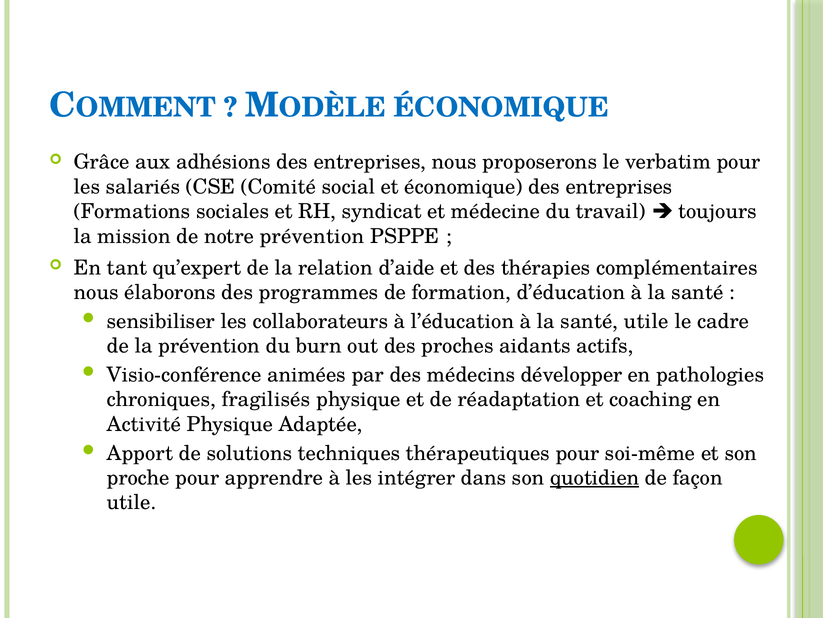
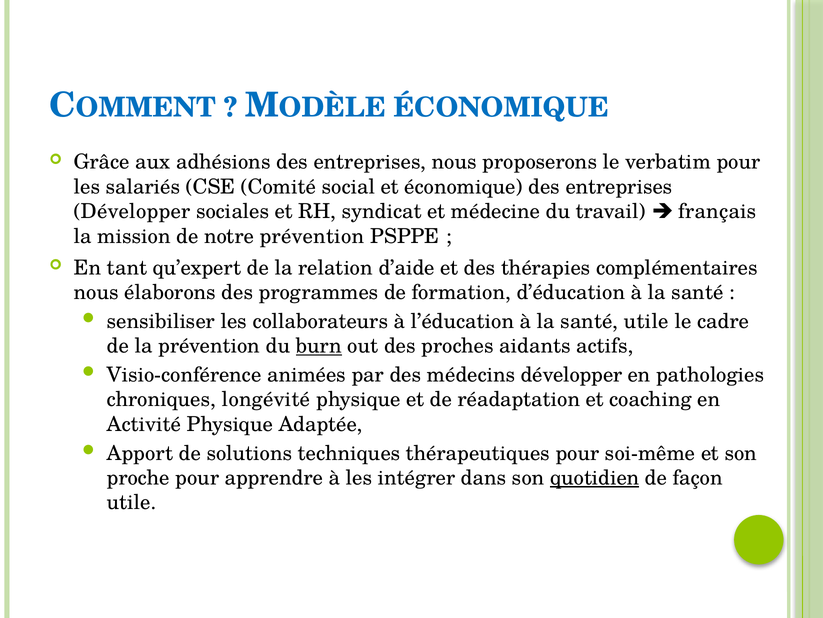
Formations: Formations -> Développer (132, 211)
toujours: toujours -> français (717, 211)
burn underline: none -> present (319, 346)
fragilisés: fragilisés -> longévité (266, 399)
